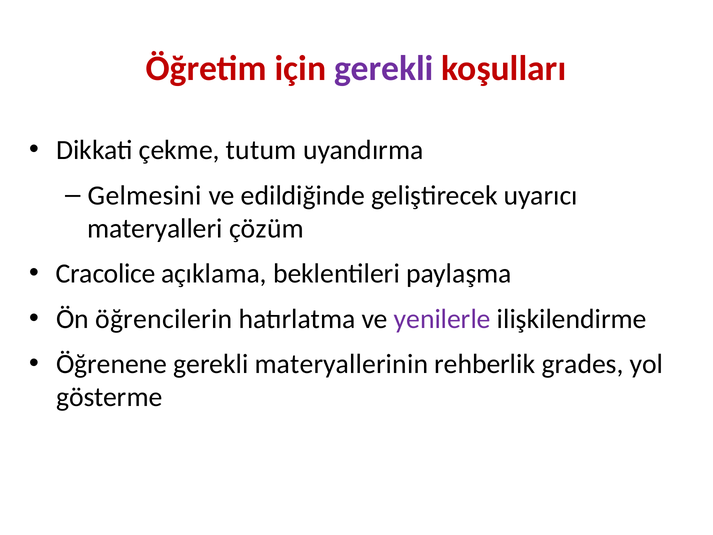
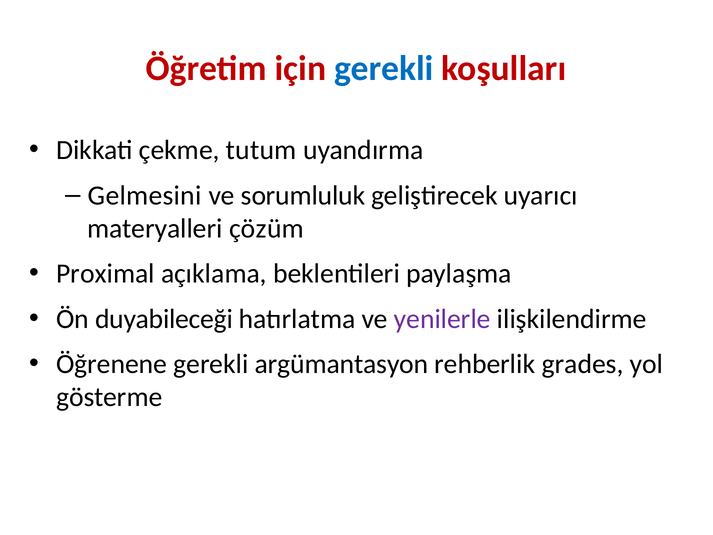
gerekli colour: purple -> blue (384, 68)
edildiğinde: edildiğinde -> sorumluluk (303, 195)
Cracolice: Cracolice -> Proximal (105, 274)
öğrencilerin: öğrencilerin -> duyabileceği (164, 319)
materyallerinin: materyallerinin -> argümantasyon (342, 364)
